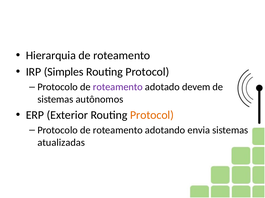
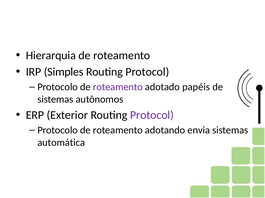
devem: devem -> papéis (196, 87)
Protocol colour: orange -> purple (152, 115)
atualizadas: atualizadas -> automática (61, 143)
